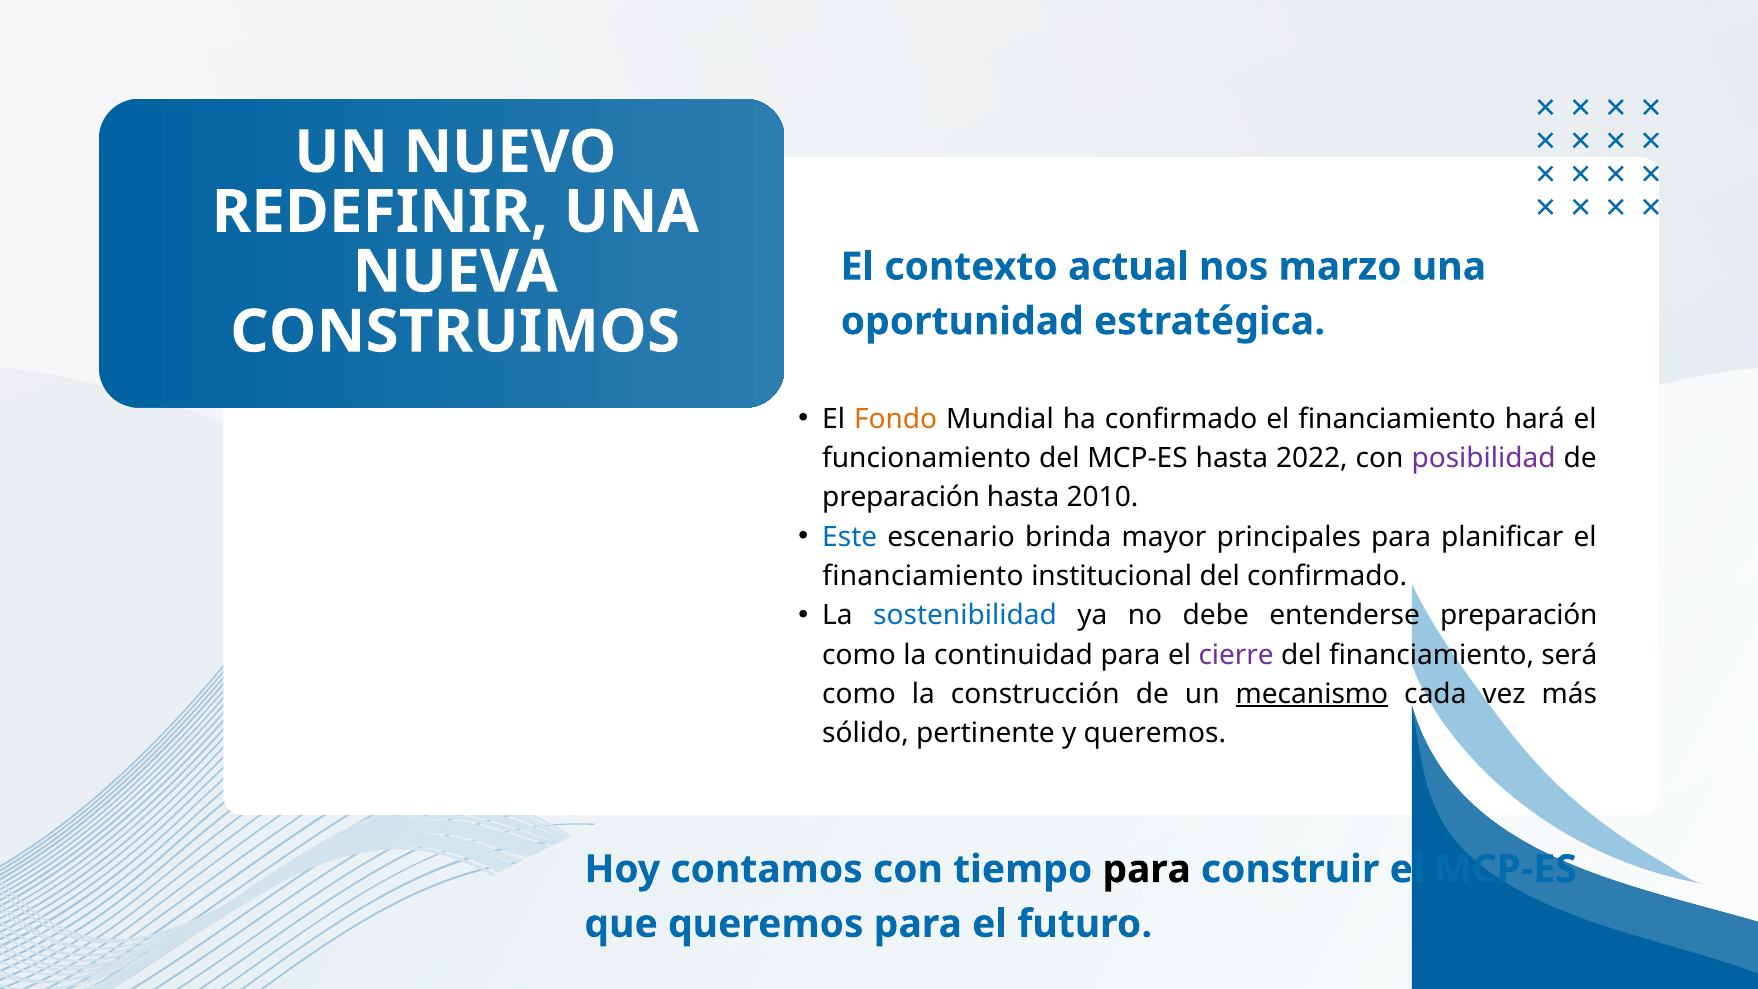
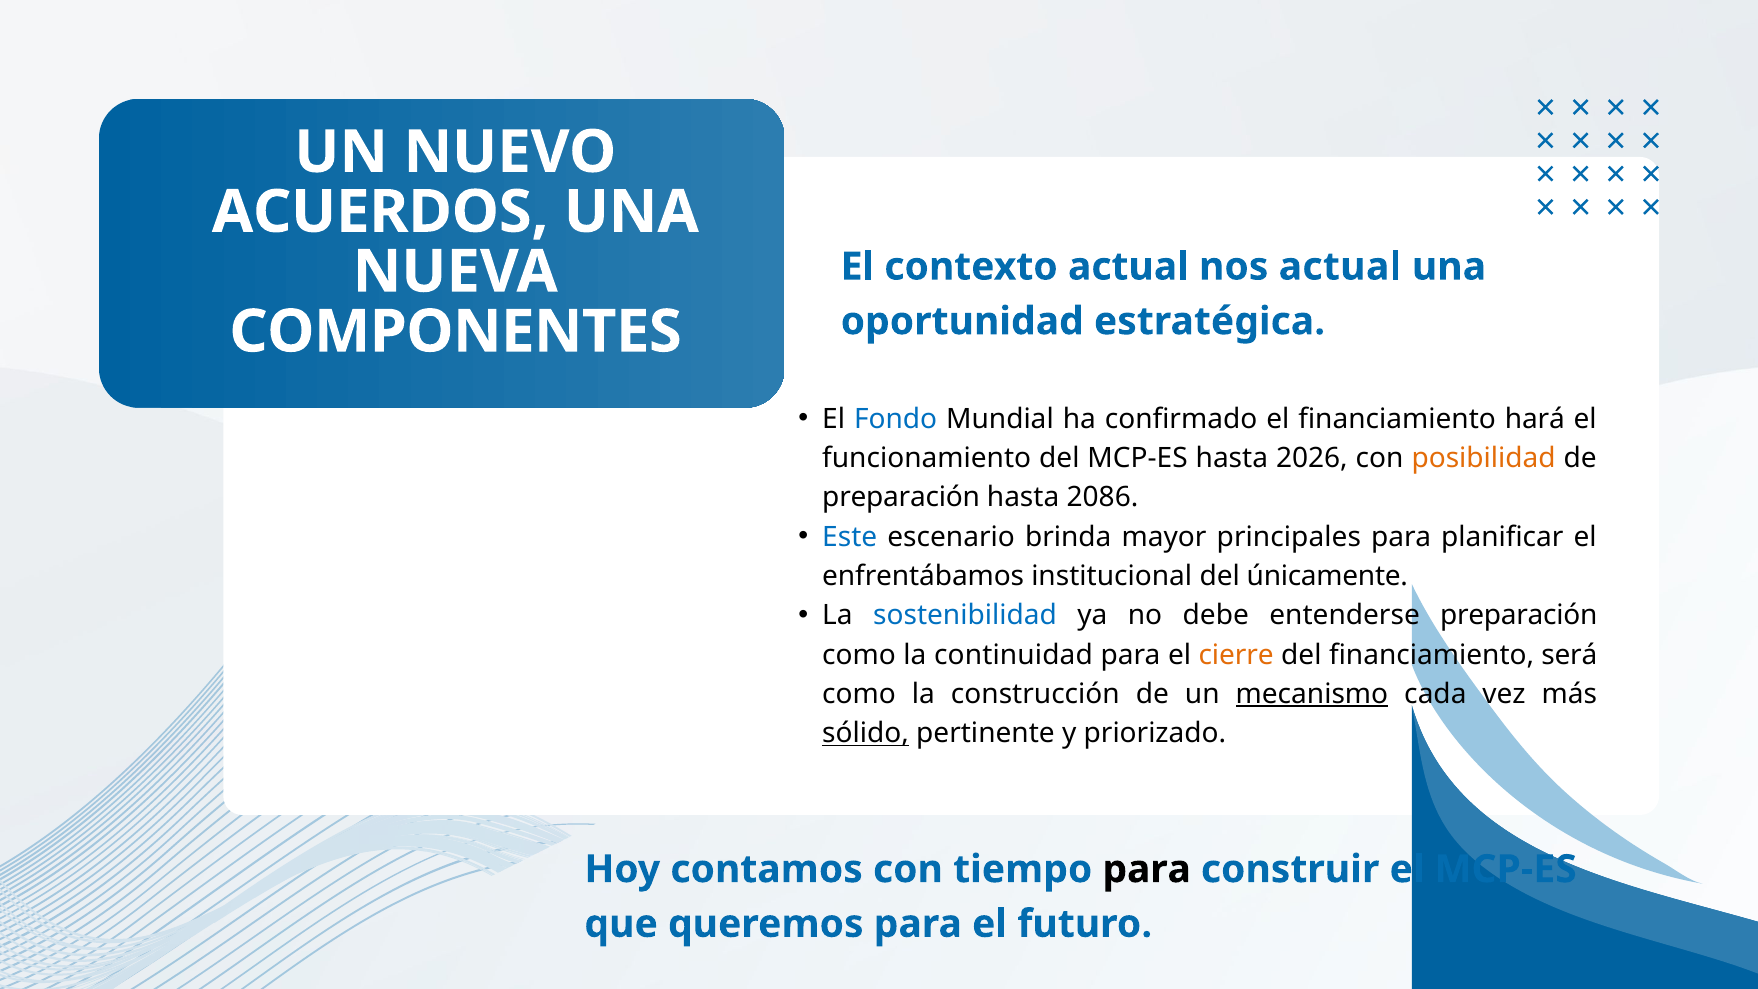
REDEFINIR: REDEFINIR -> ACUERDOS (380, 212)
nos marzo: marzo -> actual (1340, 267)
CONSTRUIMOS: CONSTRUIMOS -> COMPONENTES (456, 332)
Fondo colour: orange -> blue (896, 419)
2022: 2022 -> 2026 (1312, 458)
posibilidad colour: purple -> orange (1484, 458)
2010: 2010 -> 2086 (1102, 498)
financiamiento: financiamiento -> enfrentábamos (923, 576)
del confirmado: confirmado -> únicamente (1327, 576)
cierre colour: purple -> orange (1236, 655)
sólido underline: none -> present (866, 733)
y queremos: queremos -> priorizado (1155, 733)
